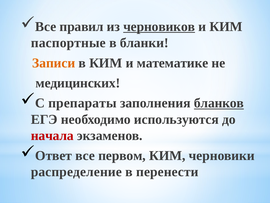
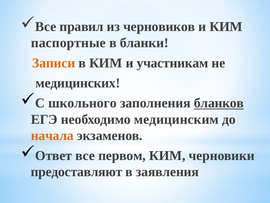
черновиков underline: present -> none (159, 27)
математике: математике -> участникам (173, 63)
препараты: препараты -> школьного (82, 103)
используются: используются -> медицинским (176, 119)
начала colour: red -> orange (52, 135)
распределение: распределение -> предоставляют (76, 171)
перенести: перенести -> заявления (167, 171)
